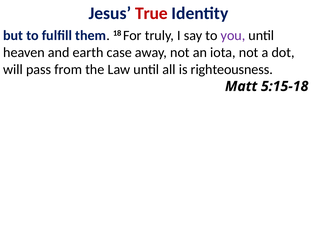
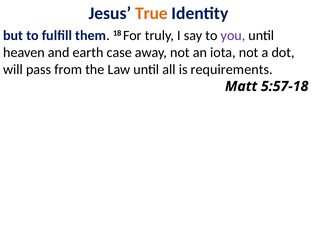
True colour: red -> orange (151, 13)
righteousness: righteousness -> requirements (232, 69)
5:15-18: 5:15-18 -> 5:57-18 (285, 86)
